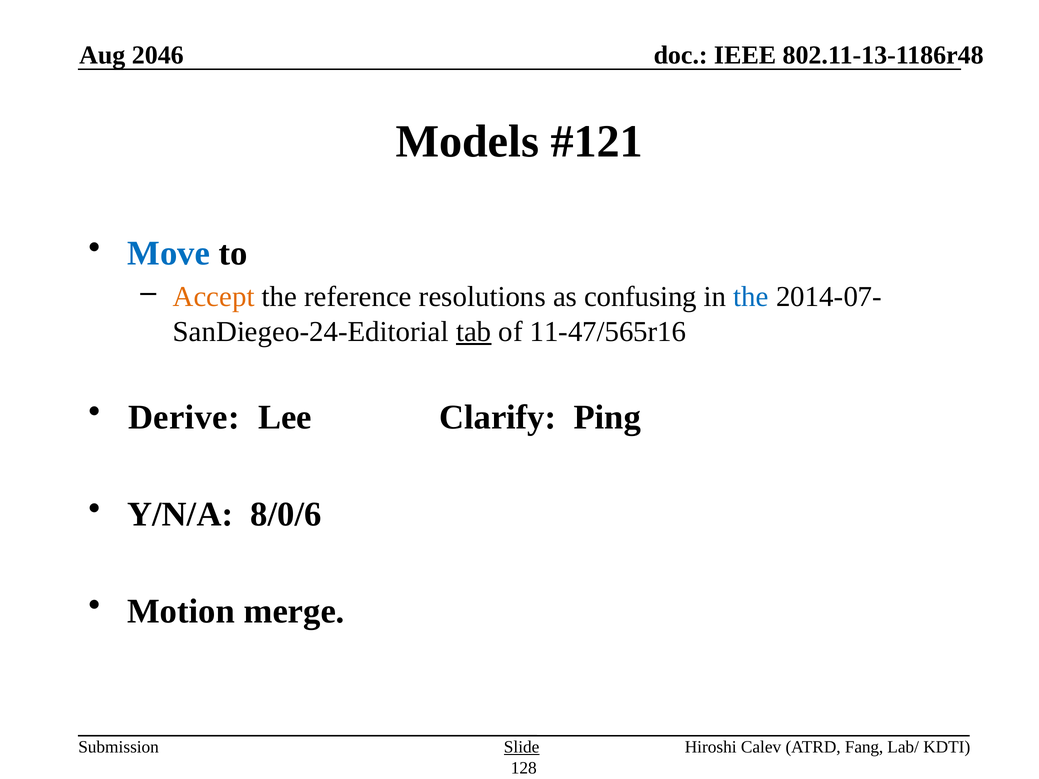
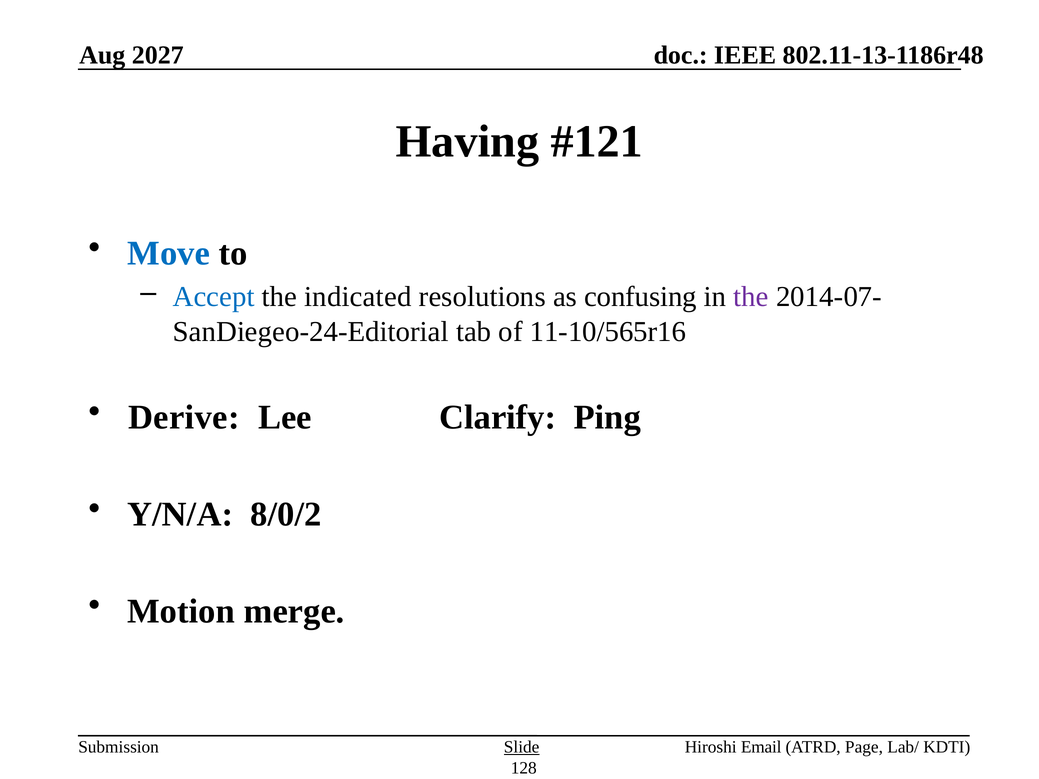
2046: 2046 -> 2027 (158, 55)
Models: Models -> Having (467, 142)
Accept colour: orange -> blue (214, 297)
reference: reference -> indicated (358, 297)
the colour: blue -> purple (751, 297)
tab underline: present -> none (474, 332)
11-47/565r16: 11-47/565r16 -> 11-10/565r16 (608, 332)
8/0/6: 8/0/6 -> 8/0/2 (286, 514)
Calev: Calev -> Email (761, 747)
Fang: Fang -> Page (864, 747)
